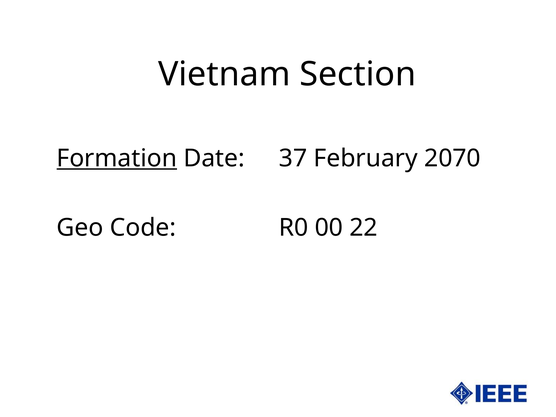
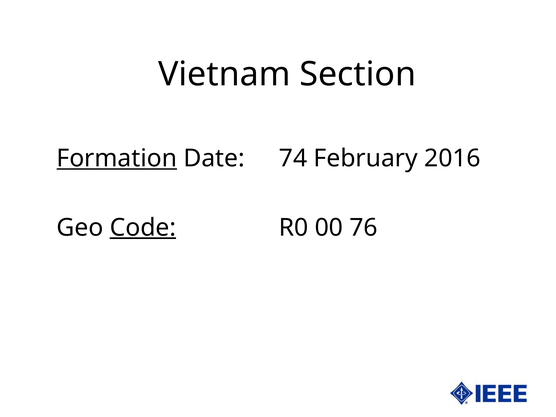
37: 37 -> 74 (293, 158)
2070: 2070 -> 2016 (452, 158)
Code underline: none -> present (143, 228)
22: 22 -> 76 (364, 228)
